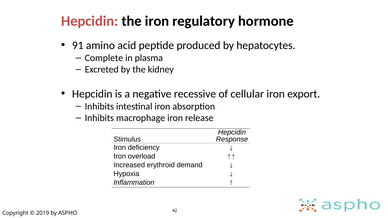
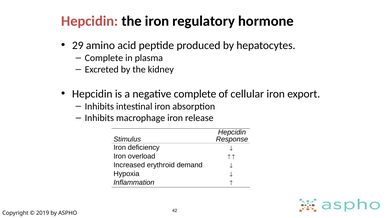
91: 91 -> 29 (78, 45)
negative recessive: recessive -> complete (195, 94)
